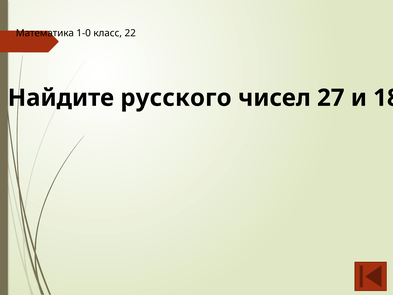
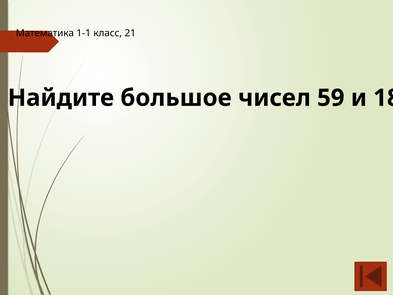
1-0: 1-0 -> 1-1 (84, 33)
22: 22 -> 21 (130, 33)
русского: русского -> большое (176, 98)
27: 27 -> 59 (331, 98)
